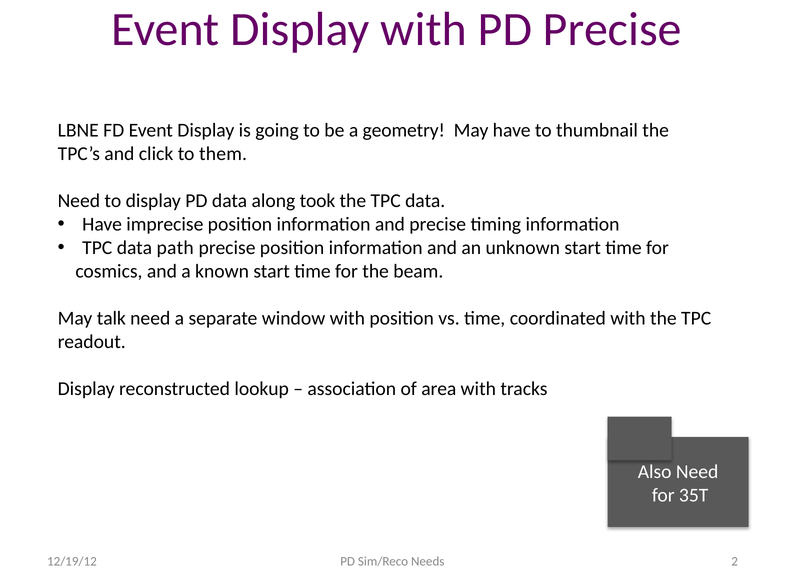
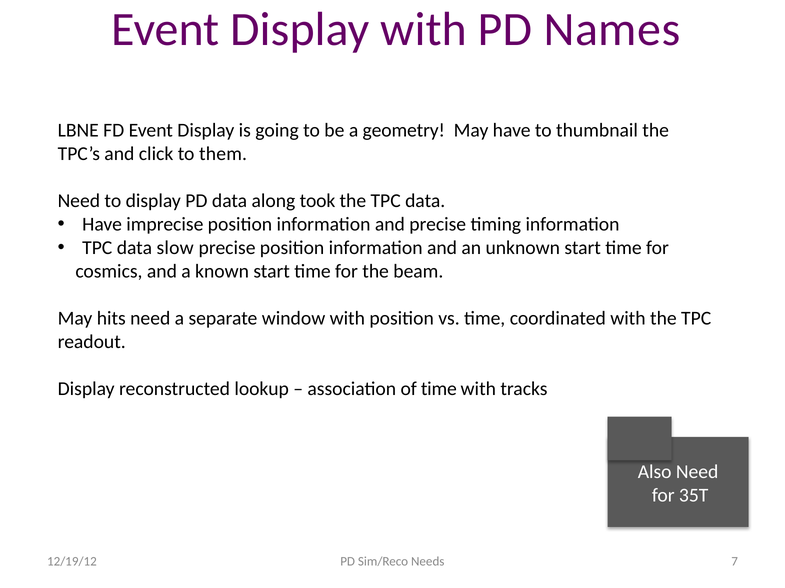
PD Precise: Precise -> Names (612, 29)
path: path -> slow (175, 248)
talk: talk -> hits (111, 319)
of area: area -> time (439, 389)
2: 2 -> 7 (735, 562)
